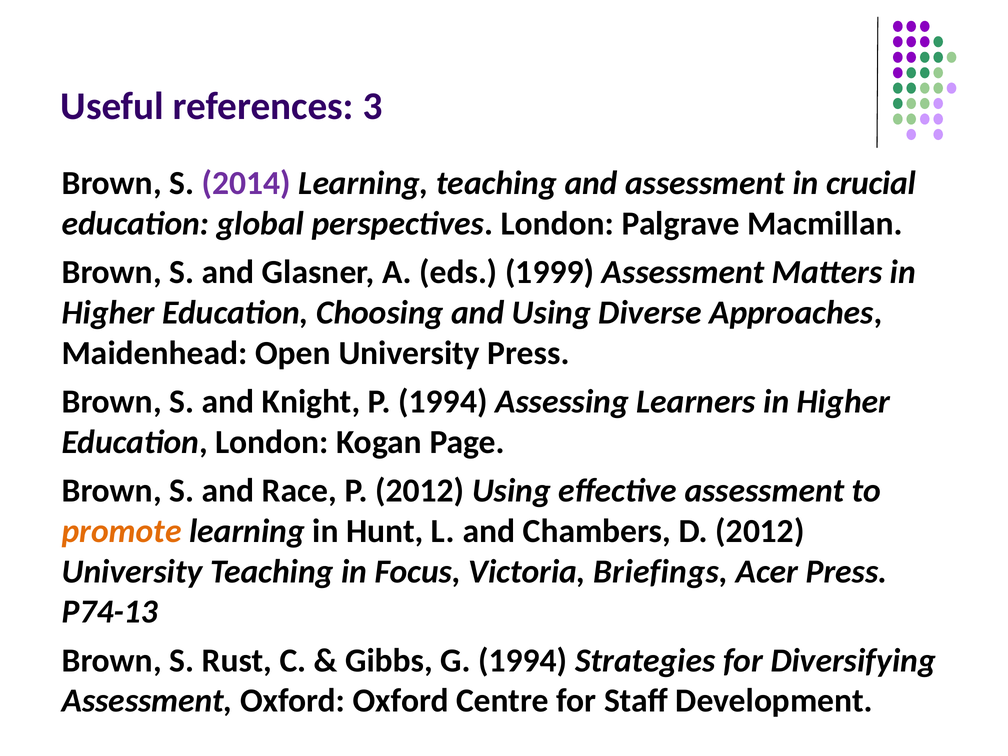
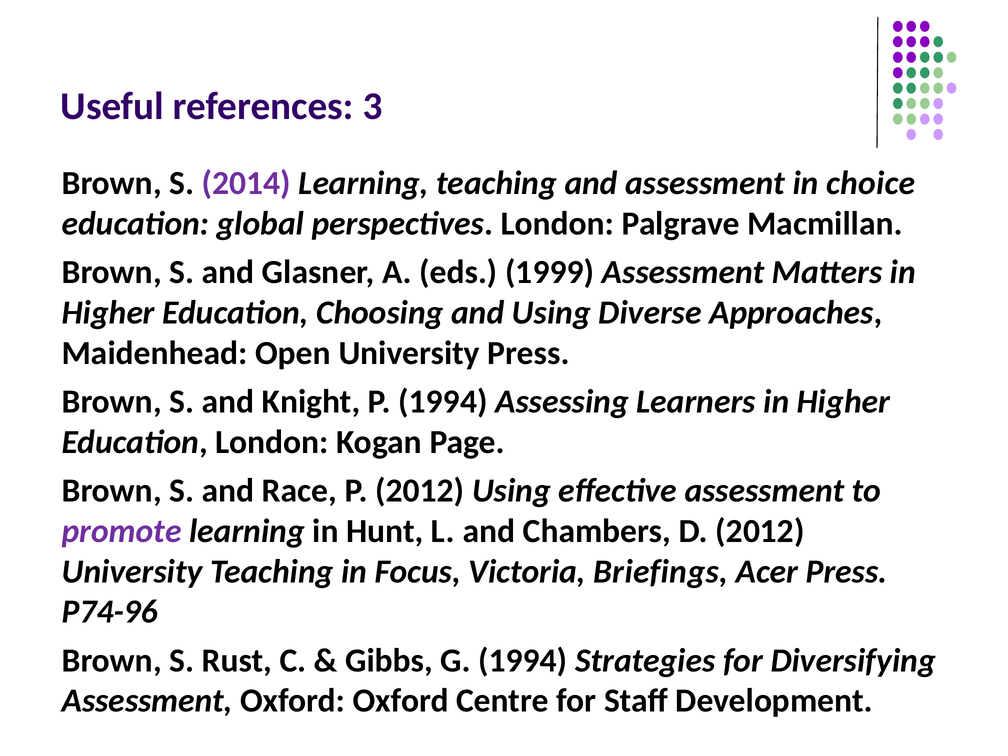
crucial: crucial -> choice (871, 183)
promote colour: orange -> purple (122, 531)
P74-13: P74-13 -> P74-96 (110, 612)
